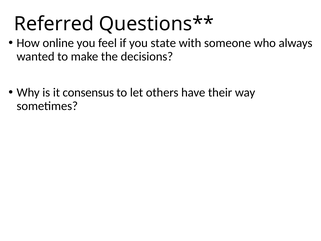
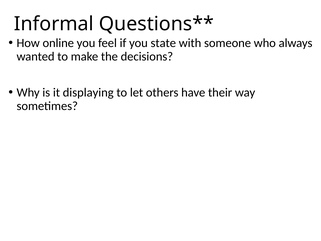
Referred: Referred -> Informal (54, 24)
consensus: consensus -> displaying (88, 92)
